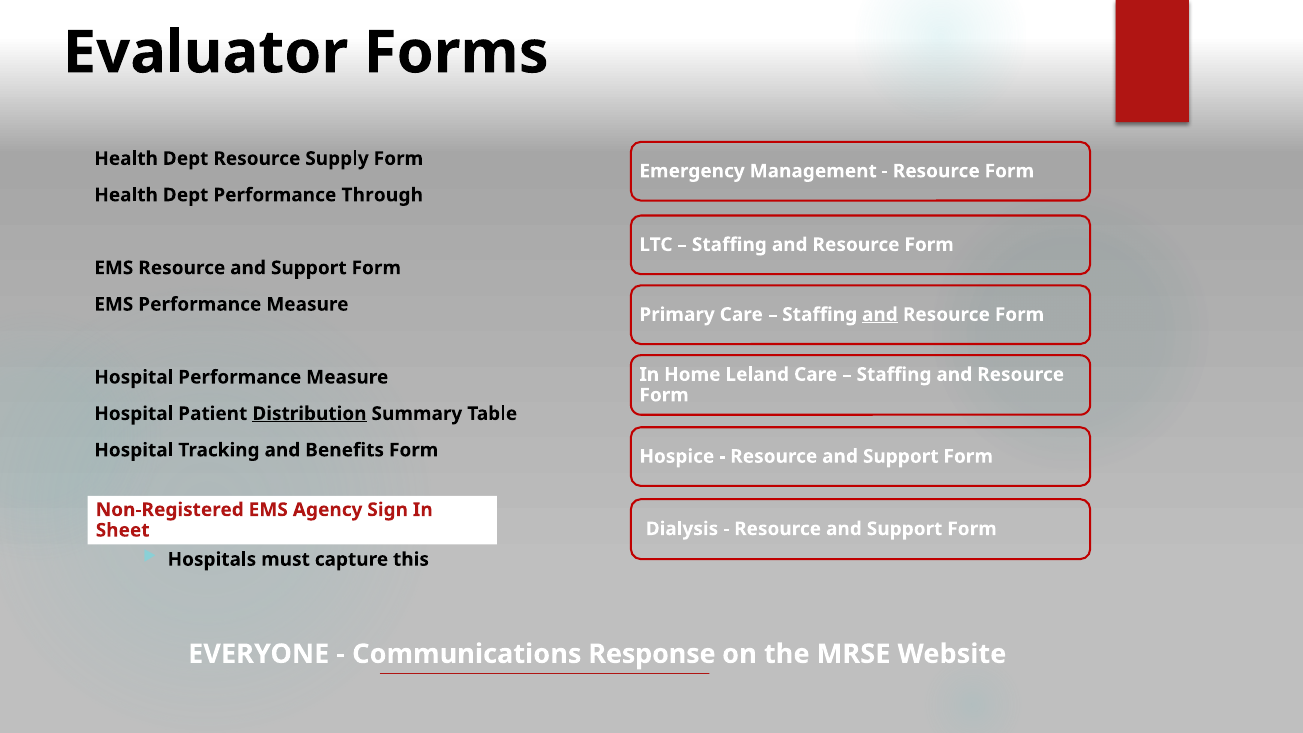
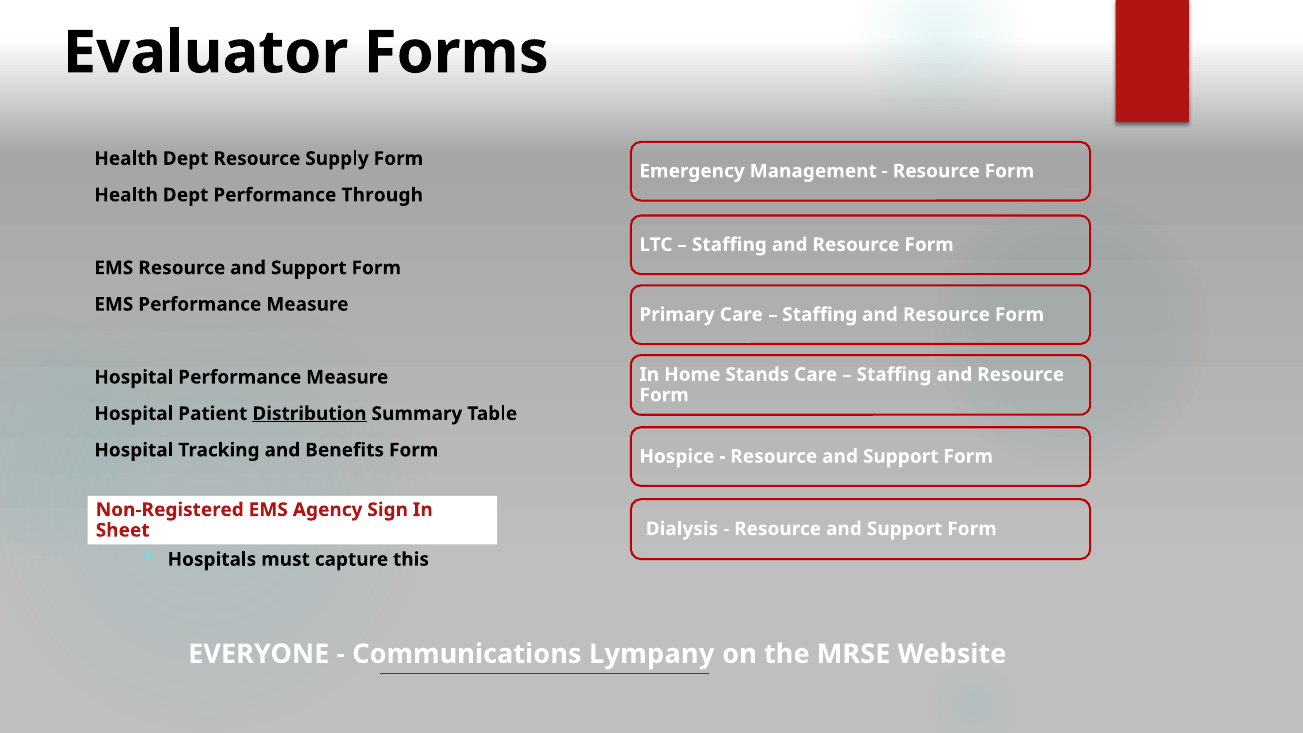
and underline: present -> none (880, 315)
Leland: Leland -> Stands (757, 375)
Response: Response -> Lympany (652, 654)
